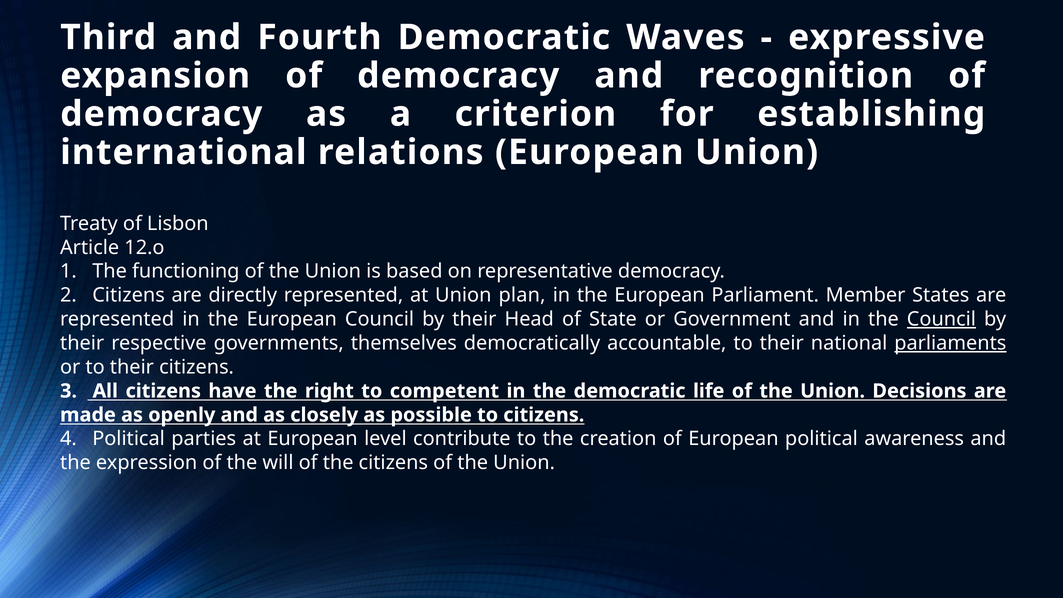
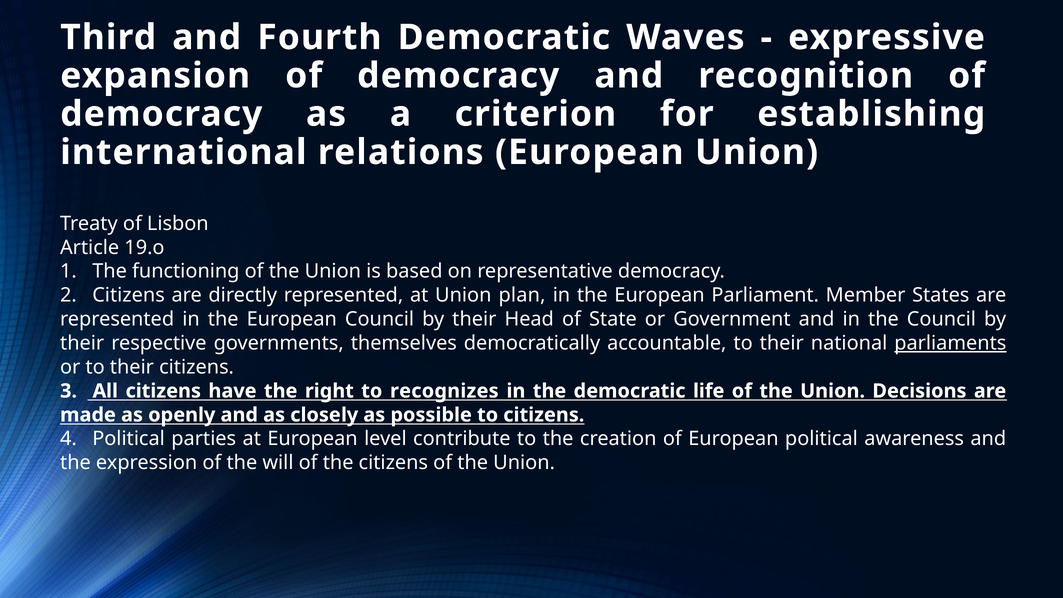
12.o: 12.o -> 19.o (144, 248)
Council underline: present -> none (941, 319)
competent: competent -> recognizes (444, 391)
